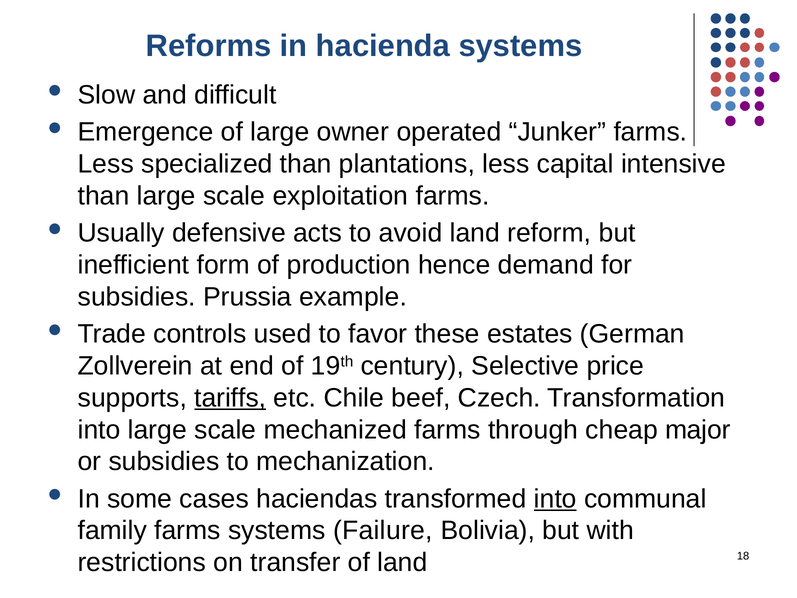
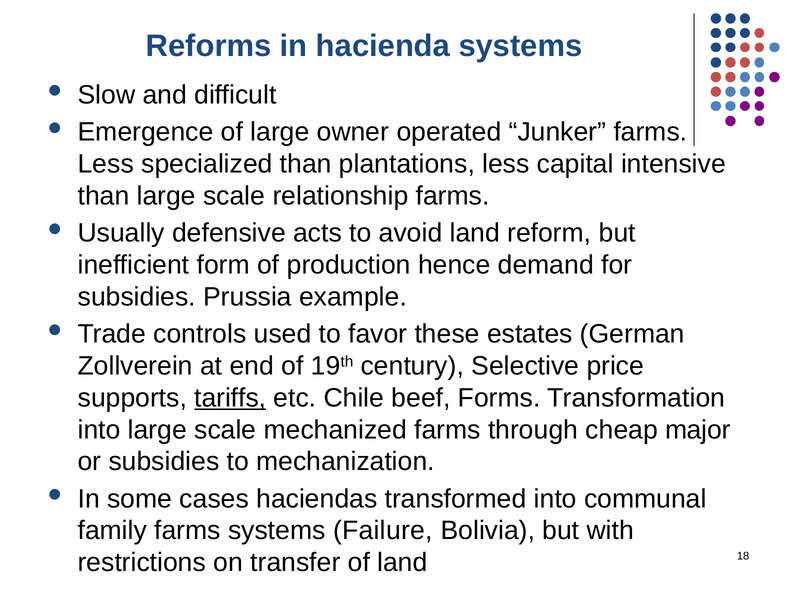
exploitation: exploitation -> relationship (340, 196)
Czech: Czech -> Forms (499, 398)
into underline: present -> none (555, 499)
